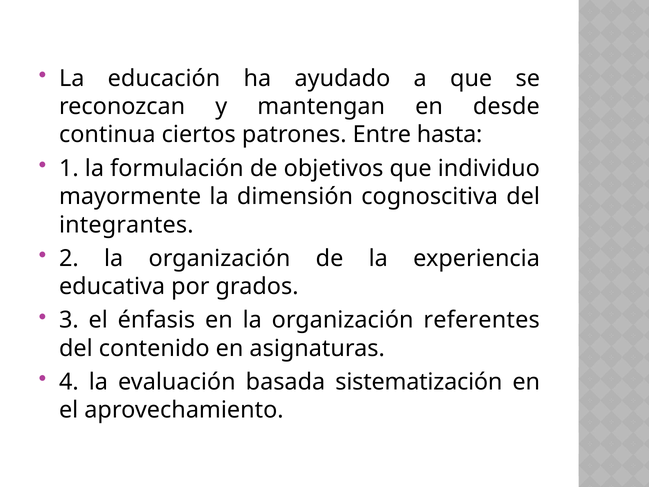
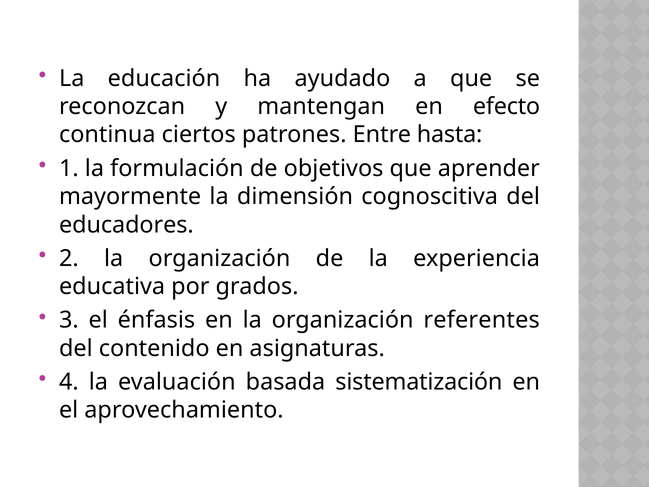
desde: desde -> efecto (507, 107)
individuo: individuo -> aprender (489, 168)
integrantes: integrantes -> educadores (126, 225)
